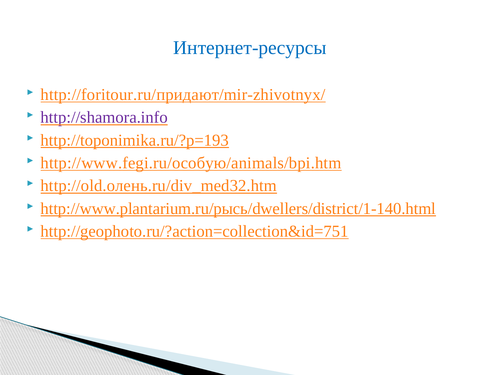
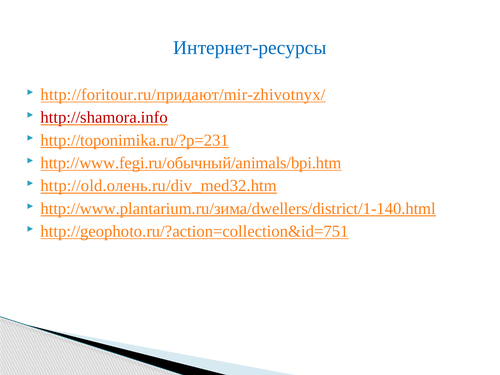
http://shamora.info colour: purple -> red (104, 117)
http://toponimika.ru/?p=193: http://toponimika.ru/?p=193 -> http://toponimika.ru/?p=231 (135, 140)
http://www.fegi.ru/особую/animals/bpi.htm: http://www.fegi.ru/особую/animals/bpi.htm -> http://www.fegi.ru/обычный/animals/bpi.htm (191, 163)
http://www.plantarium.ru/рысь/dwellers/district/1-140.html: http://www.plantarium.ru/рысь/dwellers/district/1-140.html -> http://www.plantarium.ru/зима/dwellers/district/1-140.html (238, 209)
